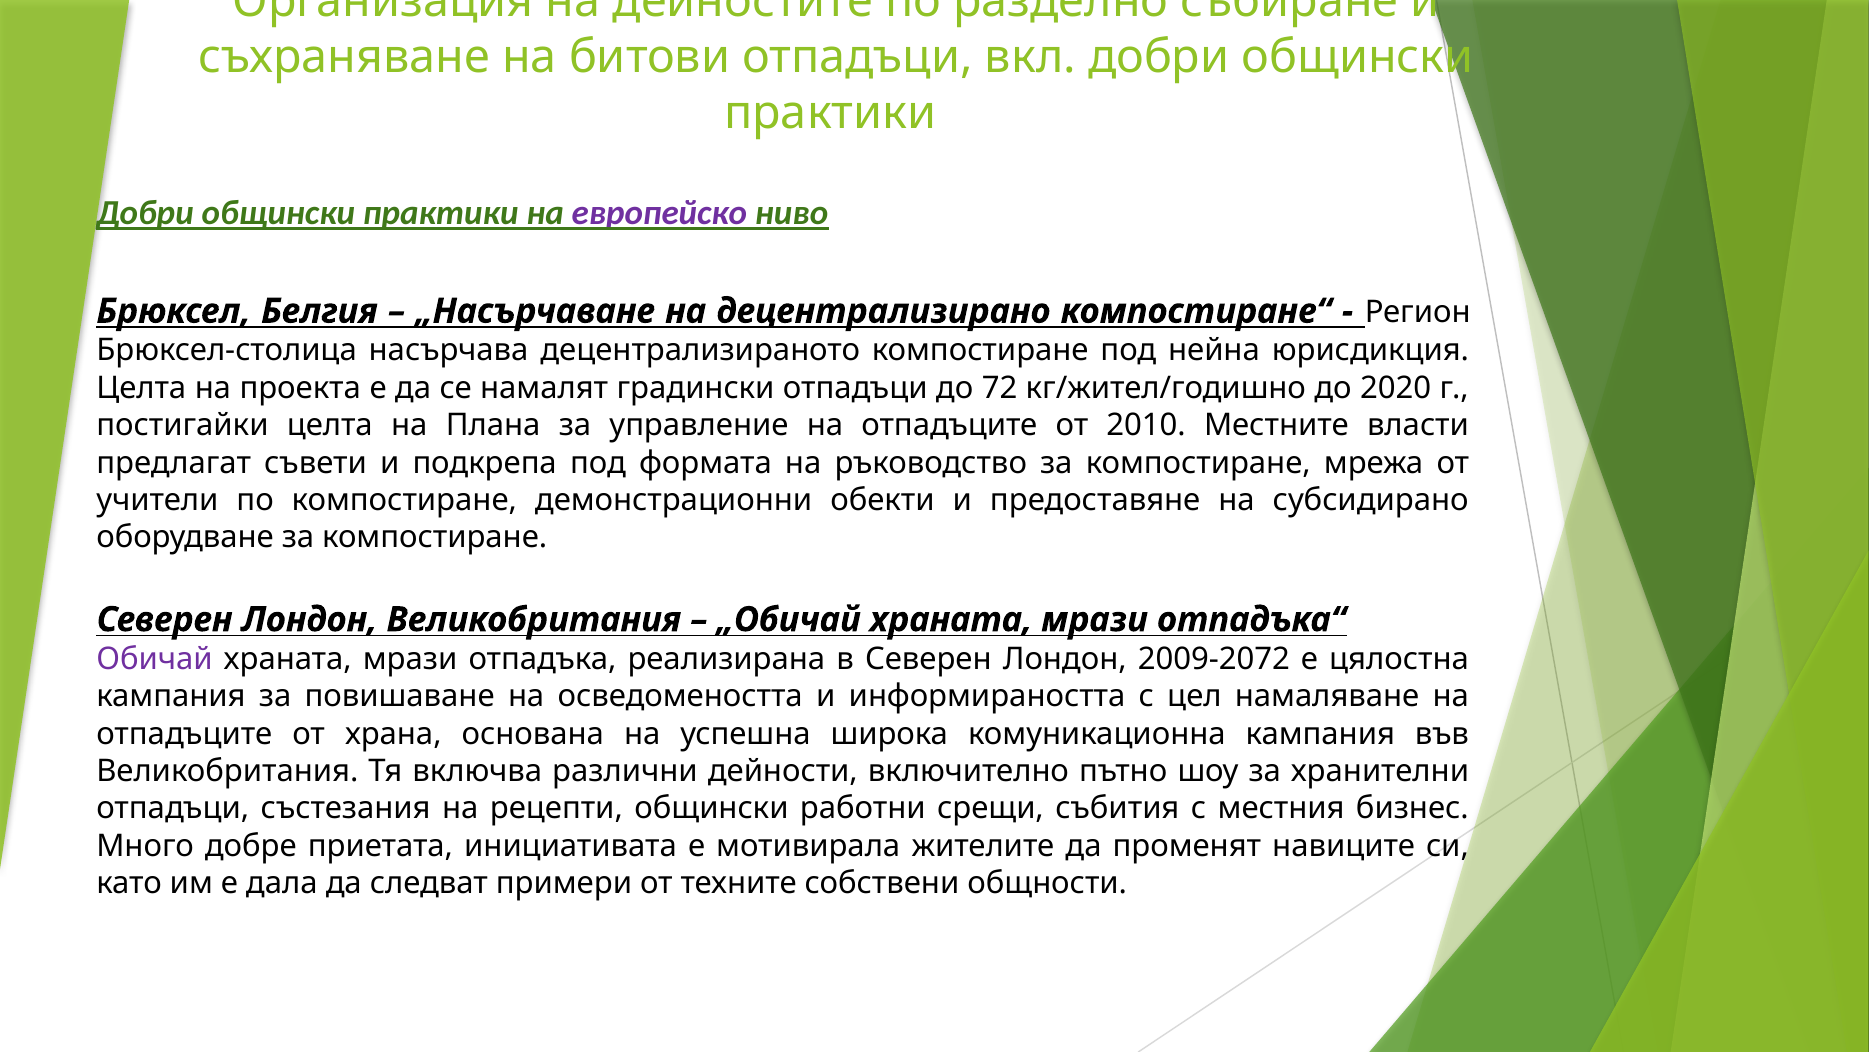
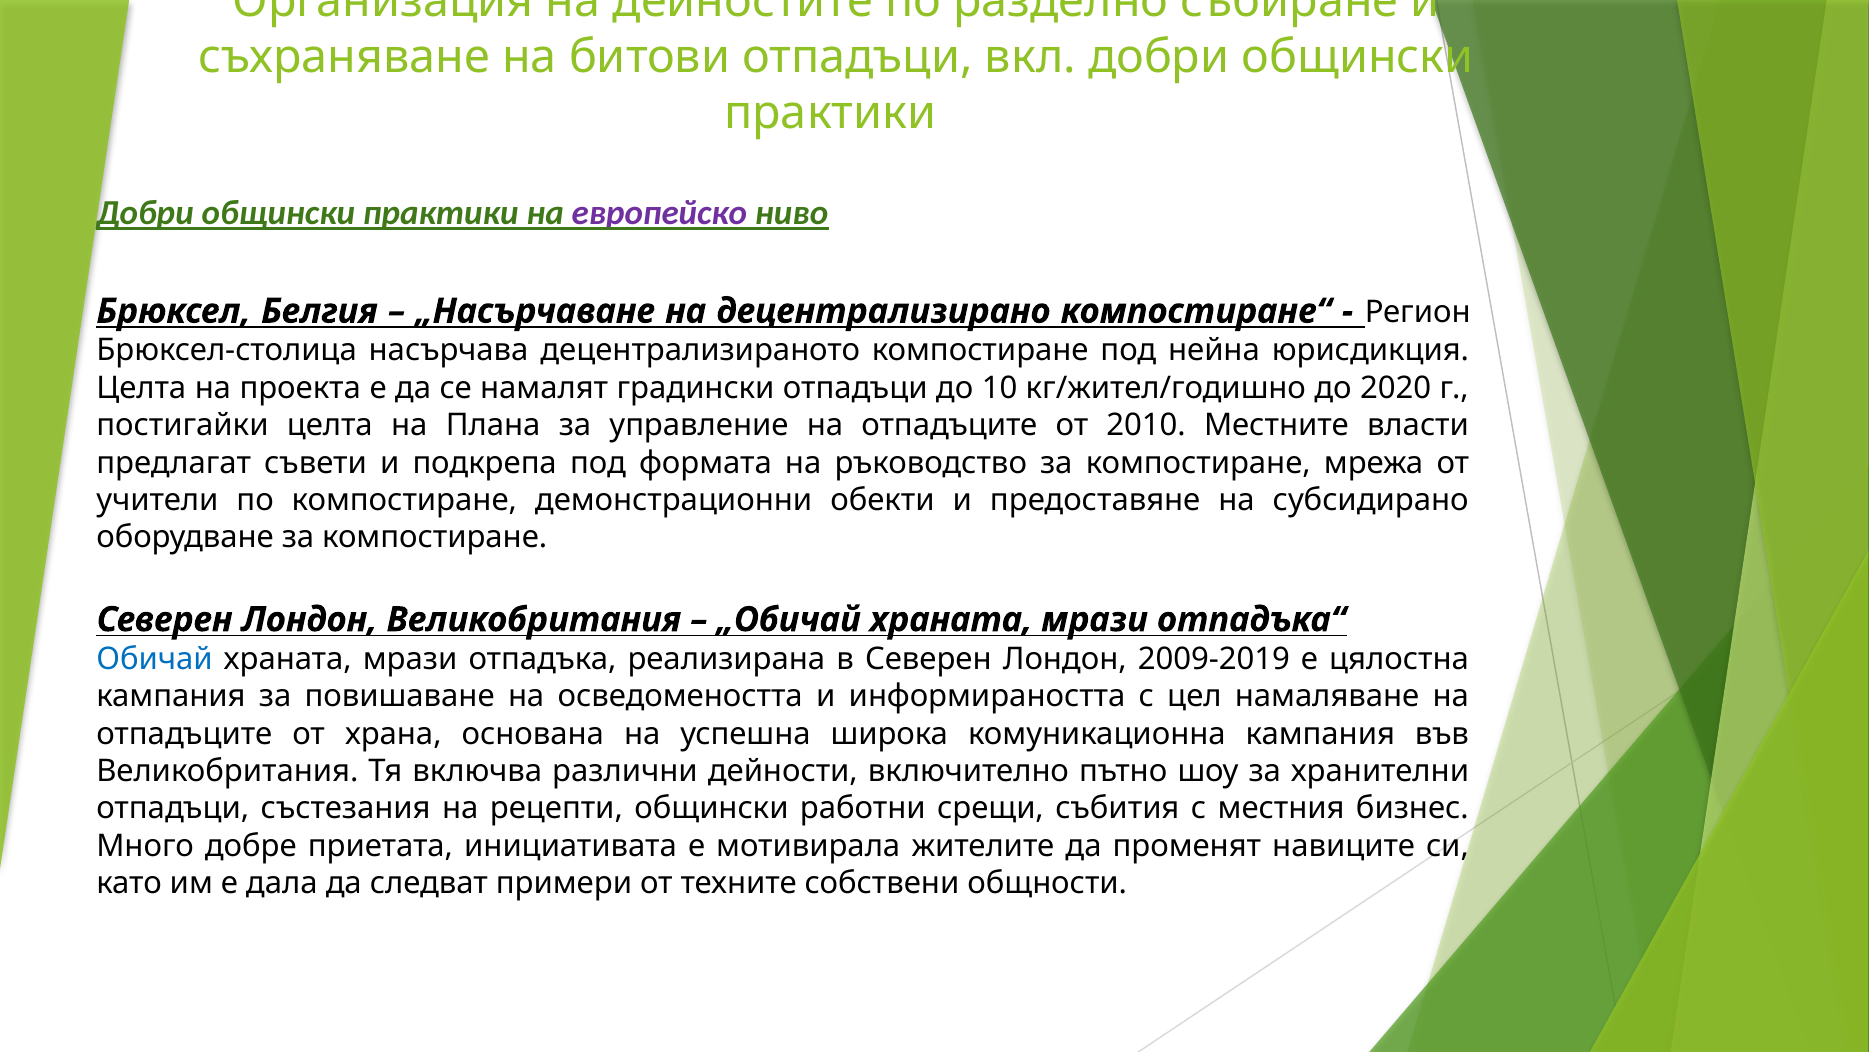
72: 72 -> 10 (1000, 388)
Обичай colour: purple -> blue (155, 659)
2009-2072: 2009-2072 -> 2009-2019 (1214, 659)
